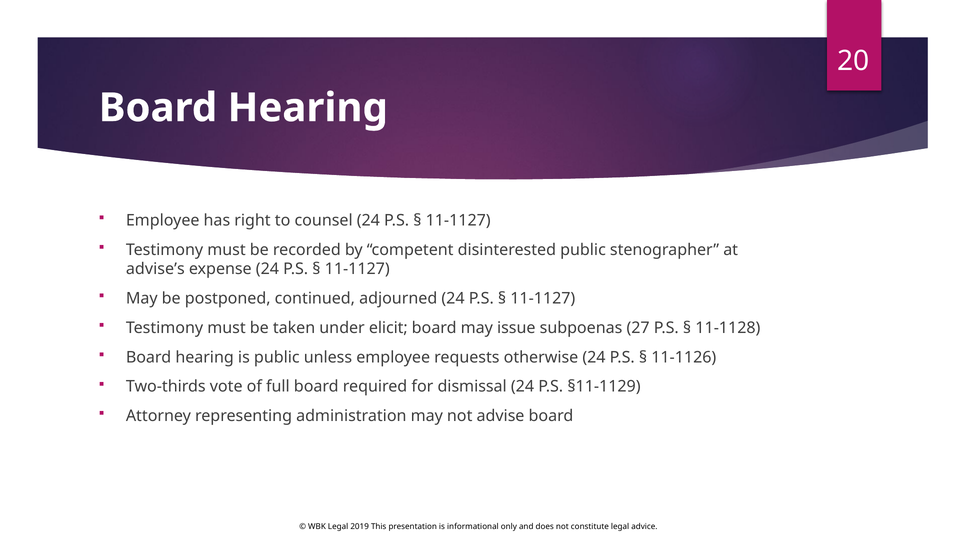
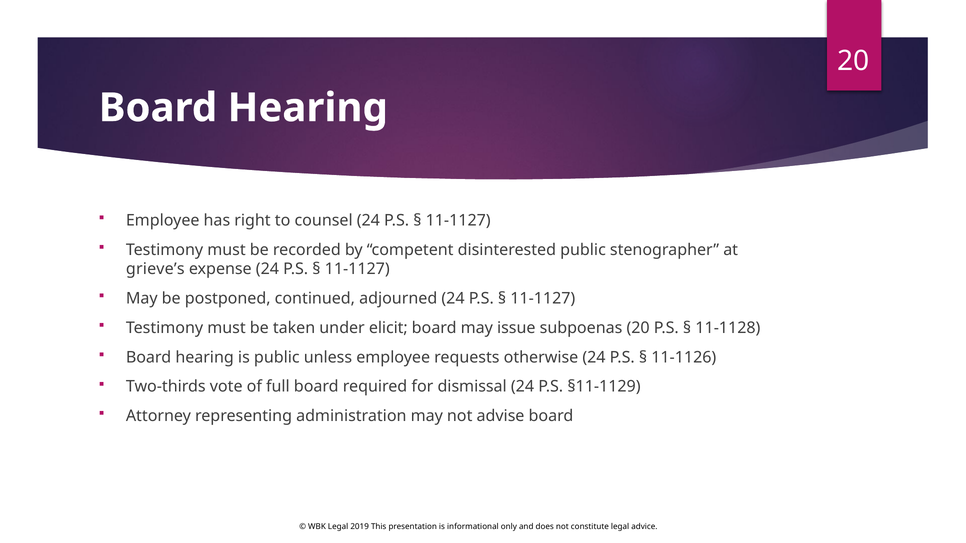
advise’s: advise’s -> grieve’s (155, 269)
subpoenas 27: 27 -> 20 (638, 328)
